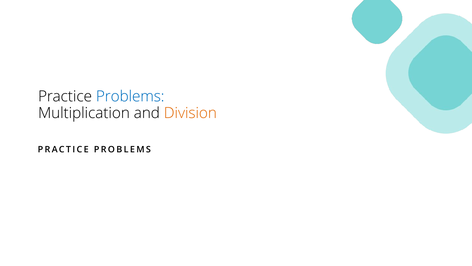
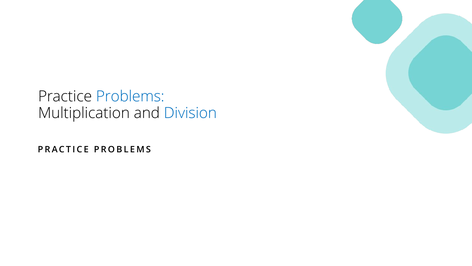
Division colour: orange -> blue (190, 113)
